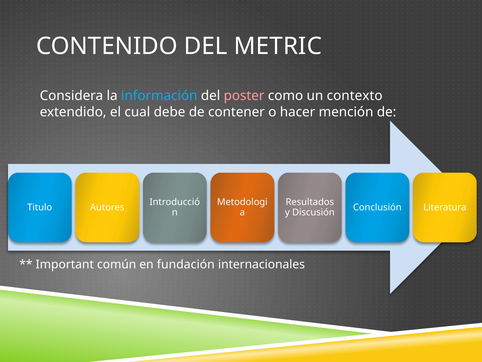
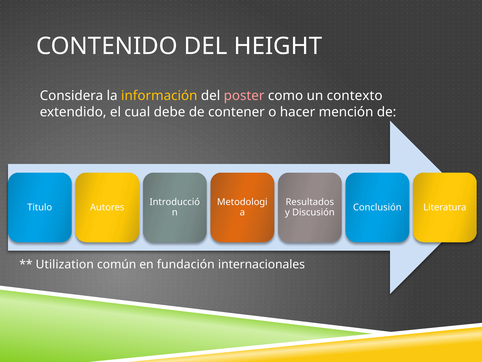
METRIC: METRIC -> HEIGHT (278, 46)
información colour: light blue -> yellow (159, 96)
Important: Important -> Utilization (65, 264)
